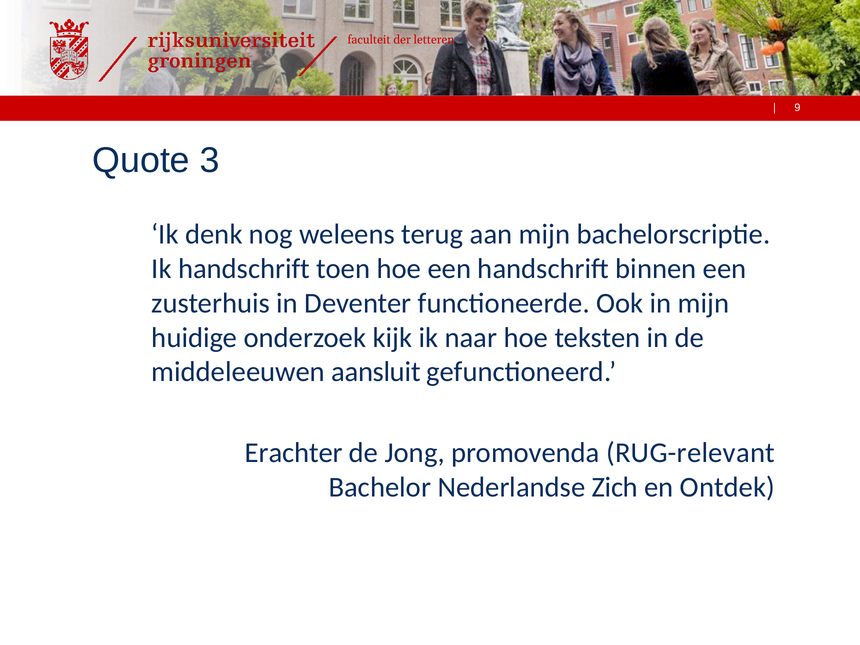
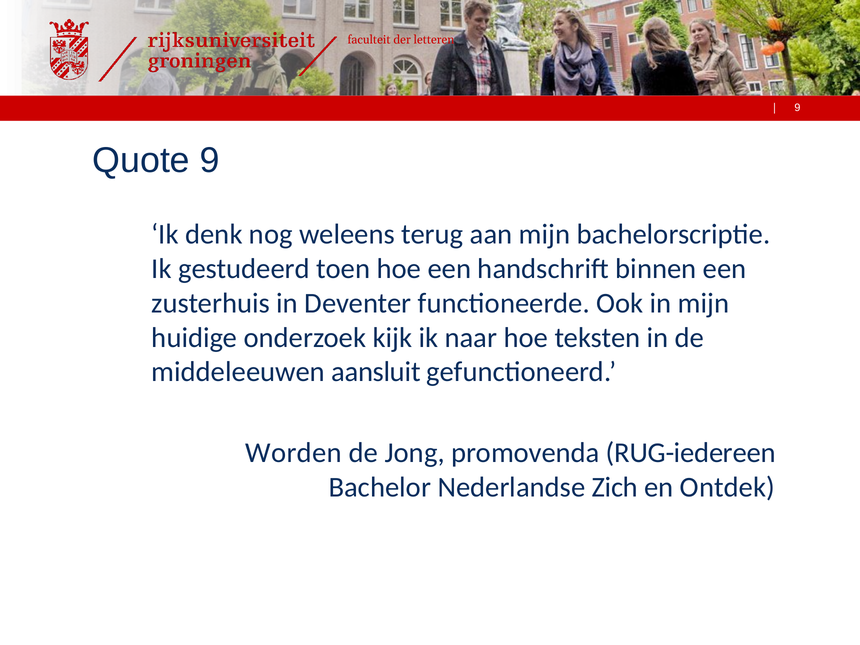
Quote 3: 3 -> 9 (210, 160)
Ik handschrift: handschrift -> gestudeerd (244, 269)
Erachter: Erachter -> Worden (294, 453)
RUG-relevant: RUG-relevant -> RUG-iedereen (691, 453)
